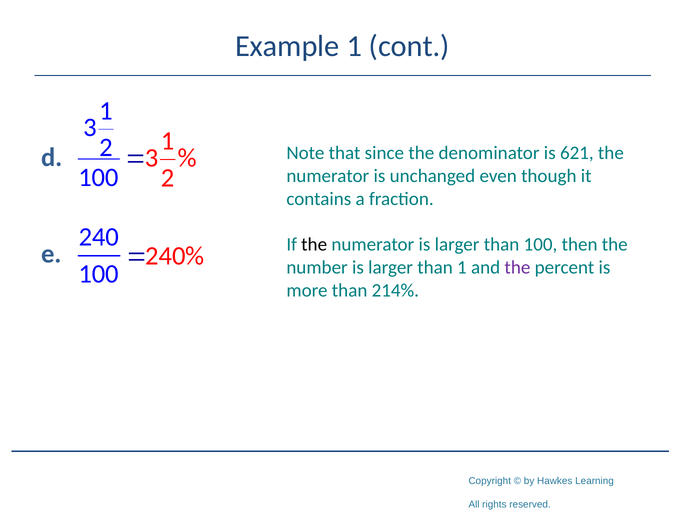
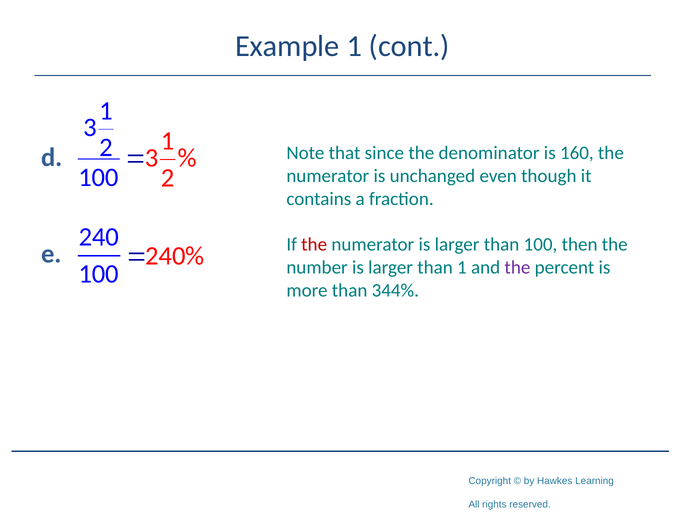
621: 621 -> 160 (577, 153)
the colour: black -> red (314, 244)
214%: 214% -> 344% (395, 290)
